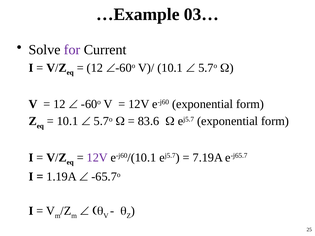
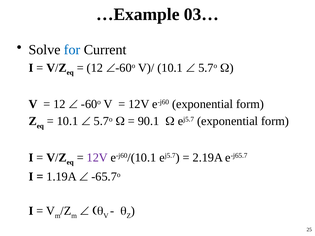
for colour: purple -> blue (72, 50)
83.6: 83.6 -> 90.1 (149, 121)
7.19A: 7.19A -> 2.19A (208, 158)
